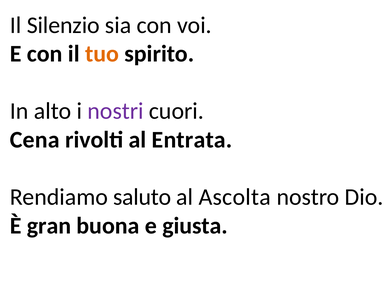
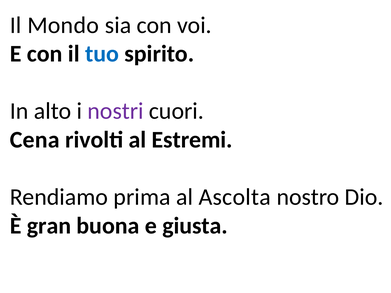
Silenzio: Silenzio -> Mondo (63, 25)
tuo colour: orange -> blue (102, 54)
Entrata: Entrata -> Estremi (192, 140)
saluto: saluto -> prima (142, 197)
